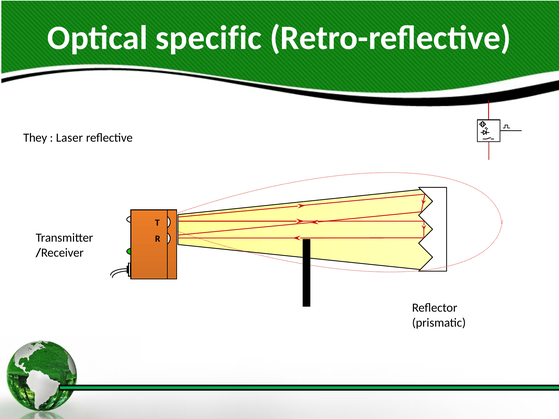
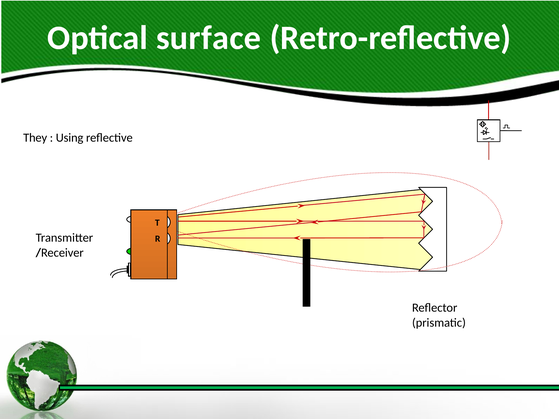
specific: specific -> surface (209, 38)
Laser: Laser -> Using (70, 138)
